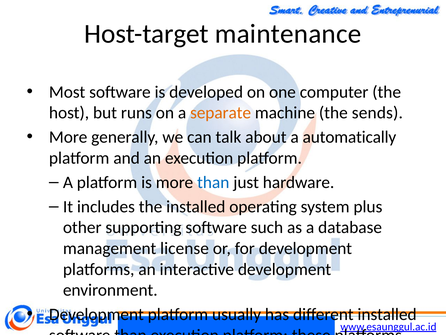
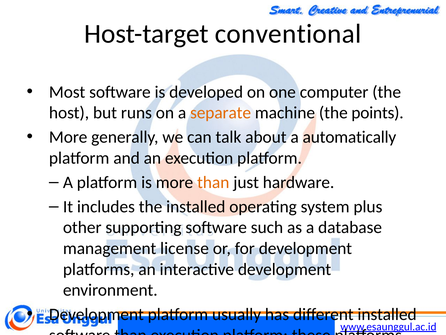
maintenance: maintenance -> conventional (288, 34)
sends: sends -> points (378, 113)
than colour: blue -> orange (213, 182)
